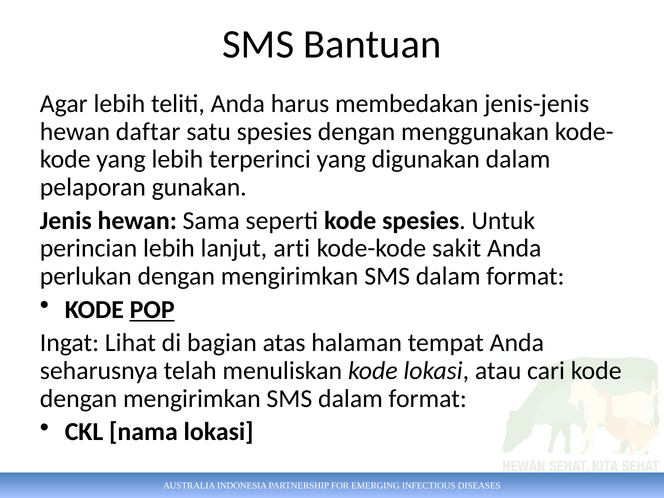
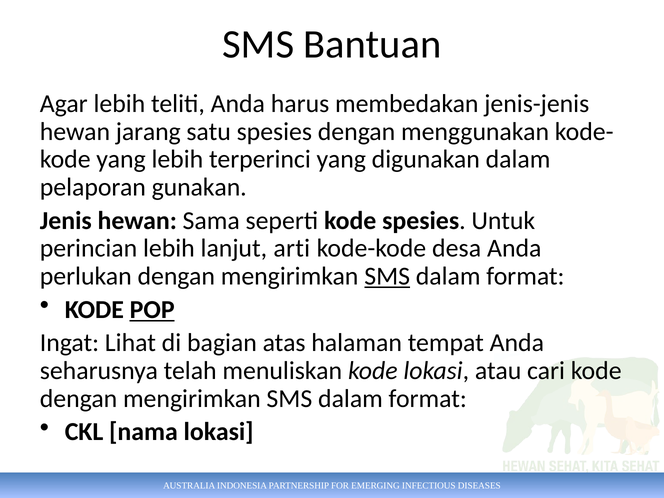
daftar: daftar -> jarang (148, 132)
sakit: sakit -> desa (457, 248)
SMS underline: none -> present (387, 276)
